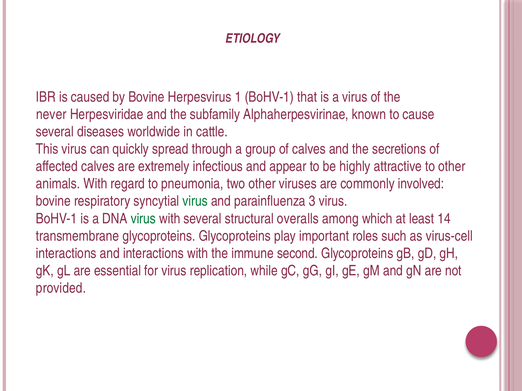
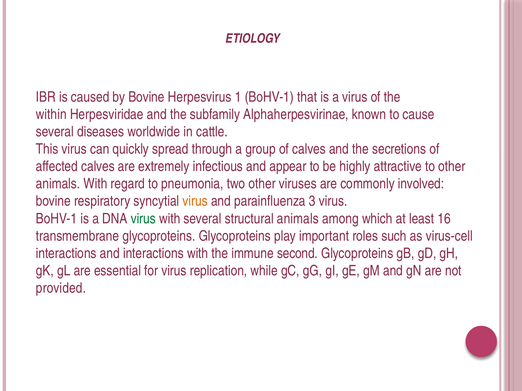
never: never -> within (51, 114)
virus colour: green -> orange (195, 201)
structural overalls: overalls -> animals (298, 219)
14: 14 -> 16 (444, 219)
